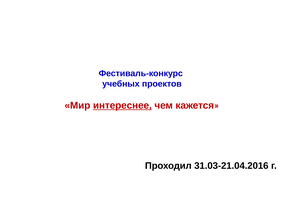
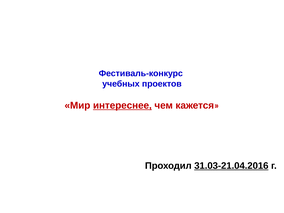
31.03-21.04.2016 underline: none -> present (231, 166)
